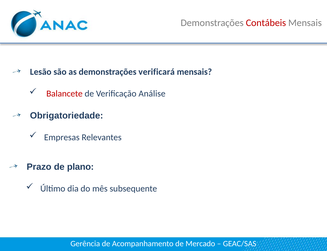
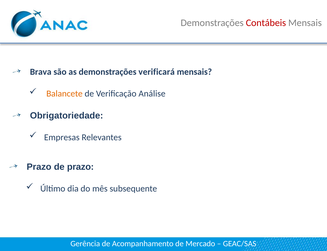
Lesão: Lesão -> Brava (41, 72)
Balancete colour: red -> orange (64, 94)
de plano: plano -> prazo (80, 167)
